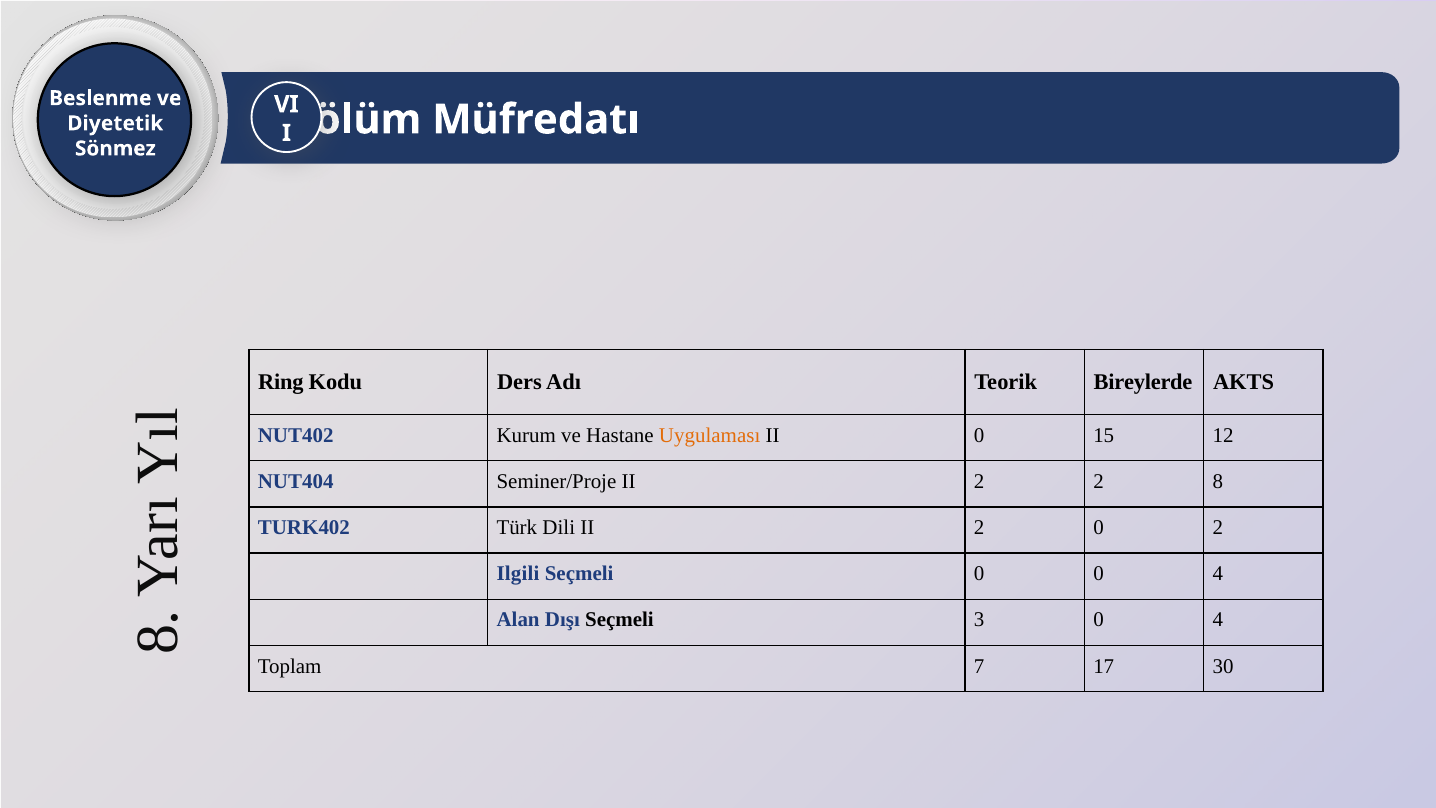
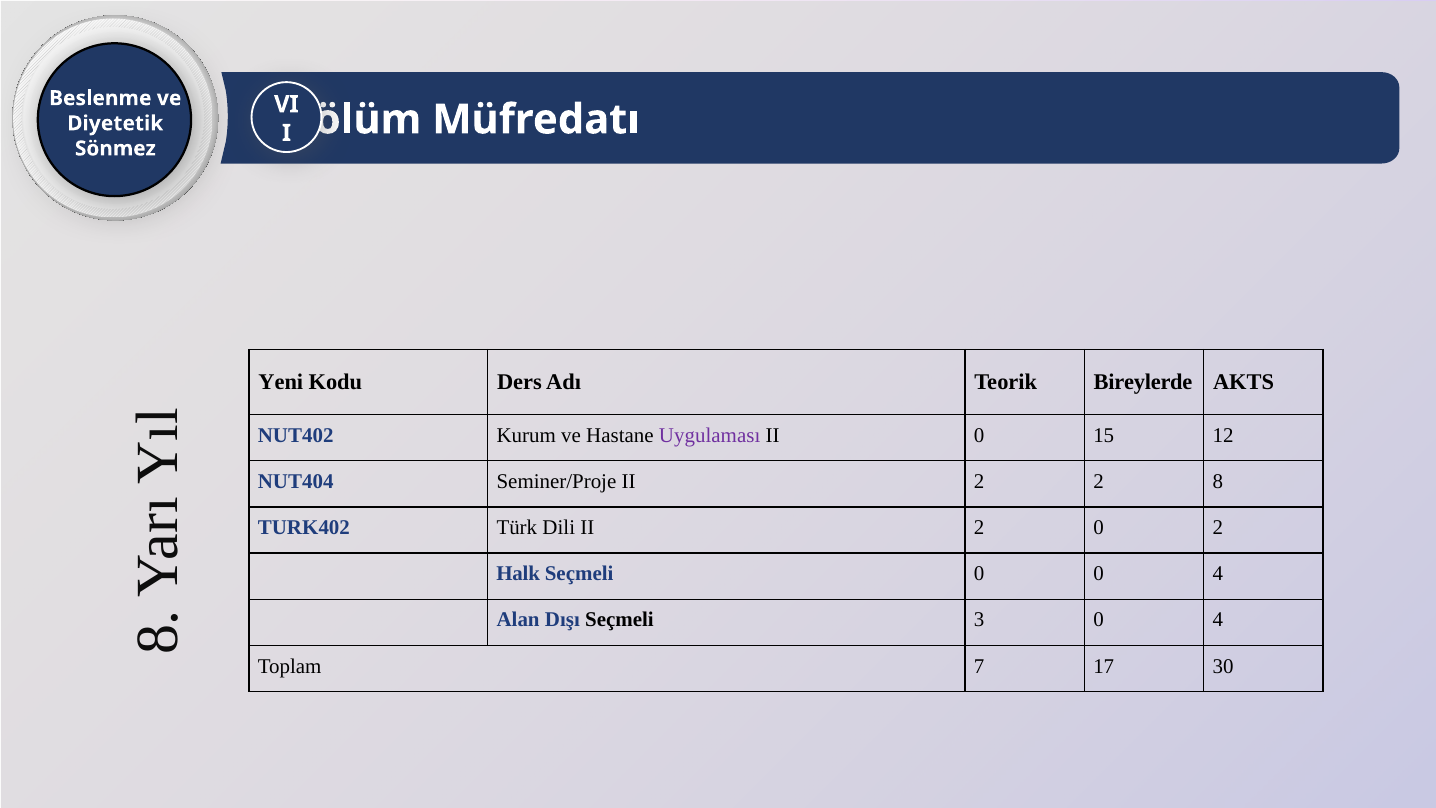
Ring: Ring -> Yeni (281, 382)
Uygulaması colour: orange -> purple (710, 435)
Ilgili: Ilgili -> Halk (518, 574)
